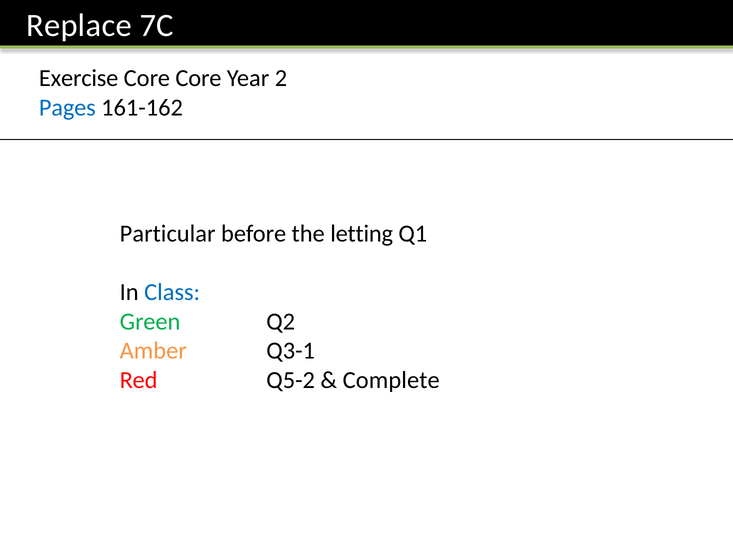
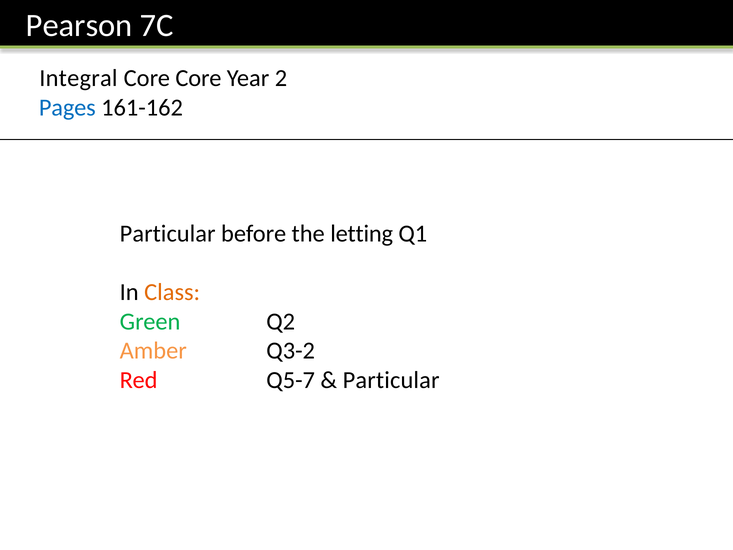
Replace: Replace -> Pearson (79, 25)
Exercise: Exercise -> Integral (78, 78)
Class colour: blue -> orange (172, 292)
Q3-1: Q3-1 -> Q3-2 (291, 351)
Q5-2: Q5-2 -> Q5-7 (291, 380)
Complete: Complete -> Particular (391, 380)
